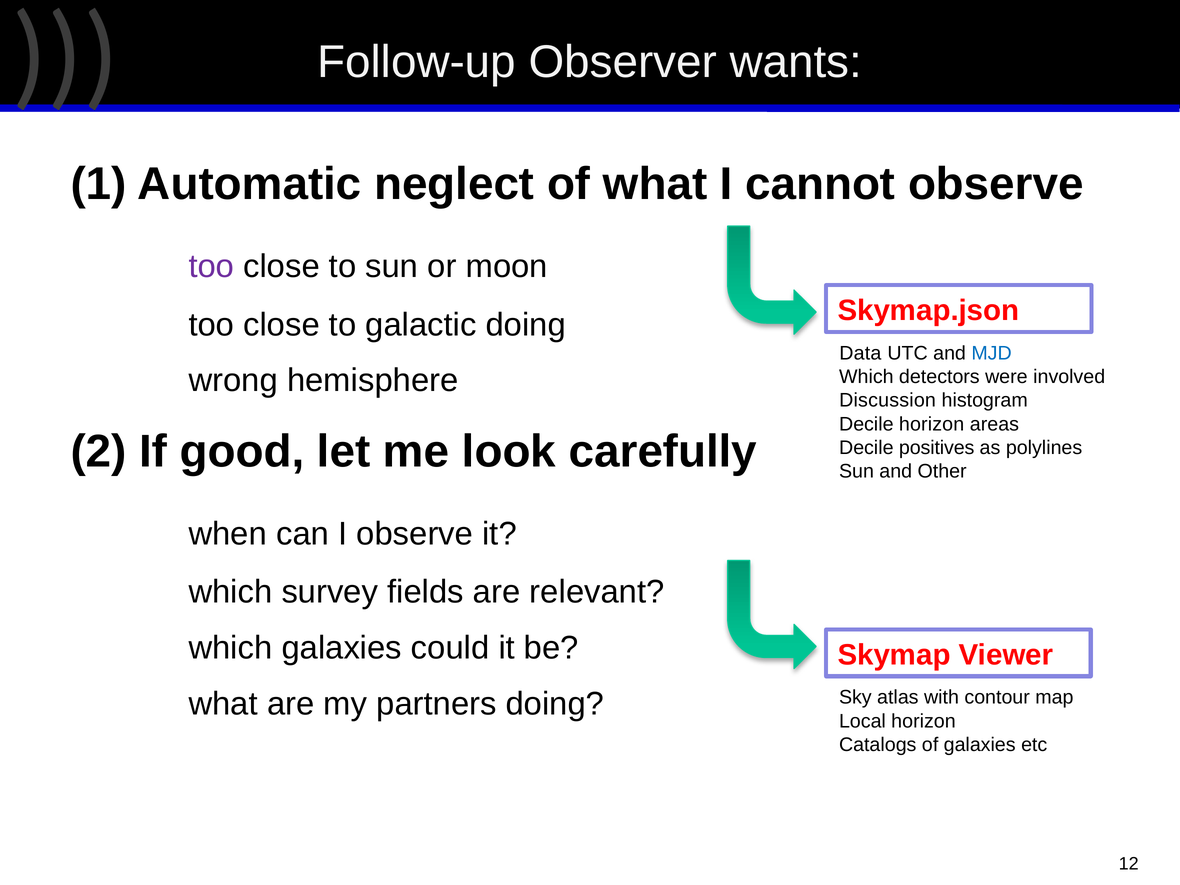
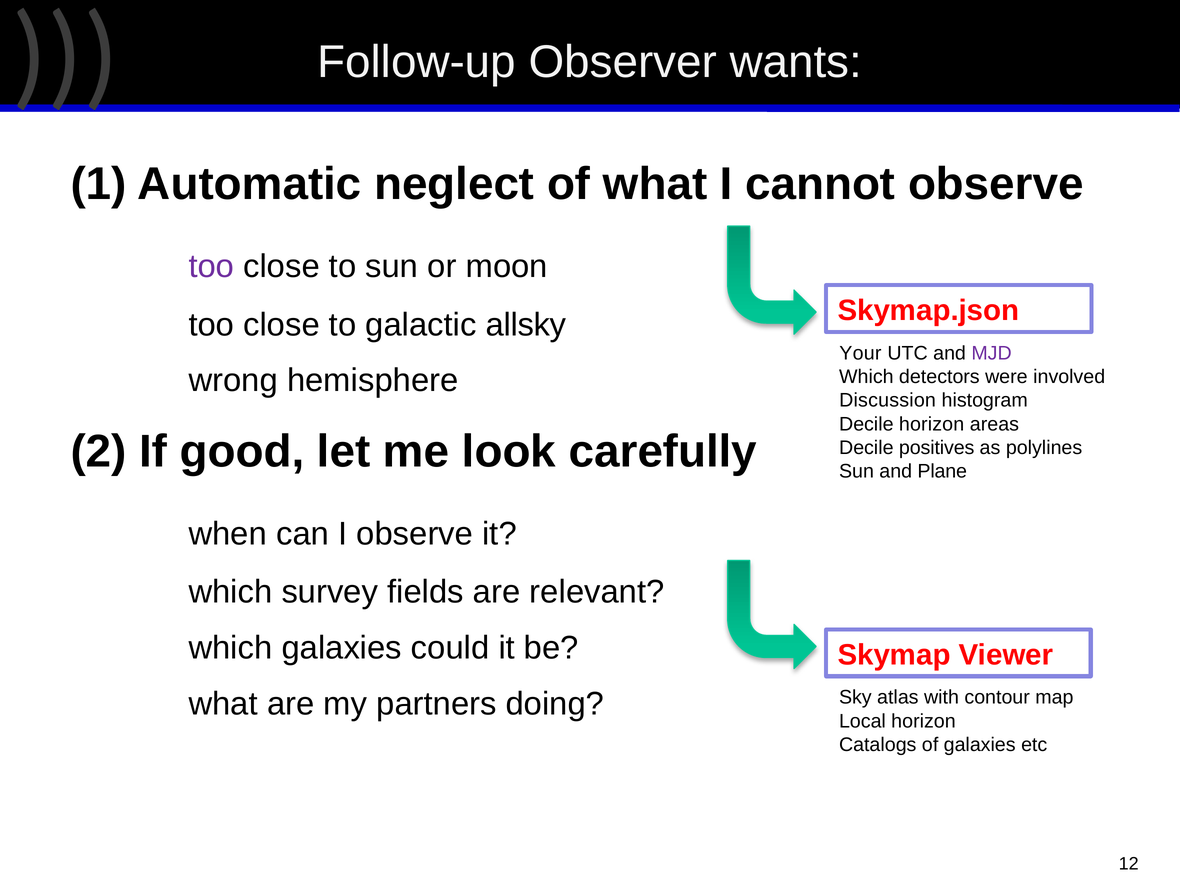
galactic doing: doing -> allsky (526, 325)
Data: Data -> Your (860, 353)
MJD colour: blue -> purple (992, 353)
Other: Other -> Plane (942, 471)
